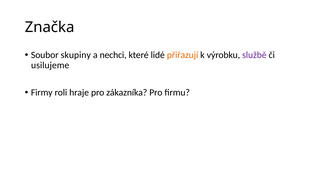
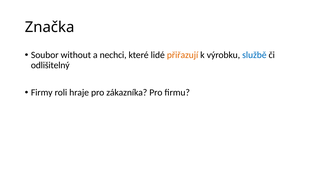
skupiny: skupiny -> without (76, 55)
službě colour: purple -> blue (254, 55)
usilujeme: usilujeme -> odlišitelný (50, 65)
